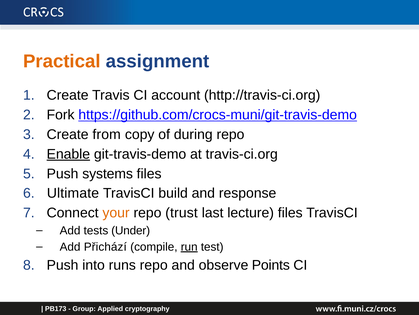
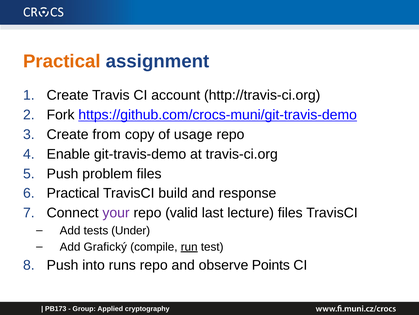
during: during -> usage (193, 134)
Enable underline: present -> none (68, 154)
systems: systems -> problem (108, 173)
Ultimate: Ultimate -> Practical (73, 193)
your colour: orange -> purple (116, 212)
trust: trust -> valid (182, 212)
Přichází: Přichází -> Grafický (105, 246)
